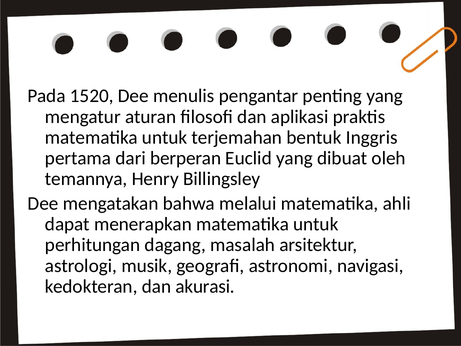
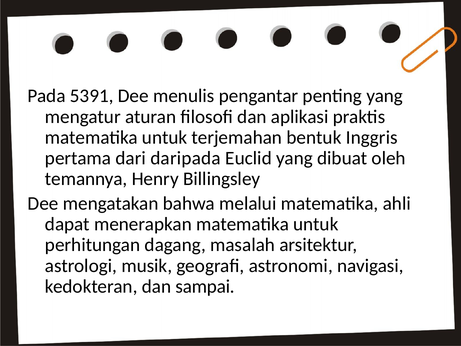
1520: 1520 -> 5391 (92, 96)
berperan: berperan -> daripada (185, 158)
akurasi: akurasi -> sampai (205, 286)
